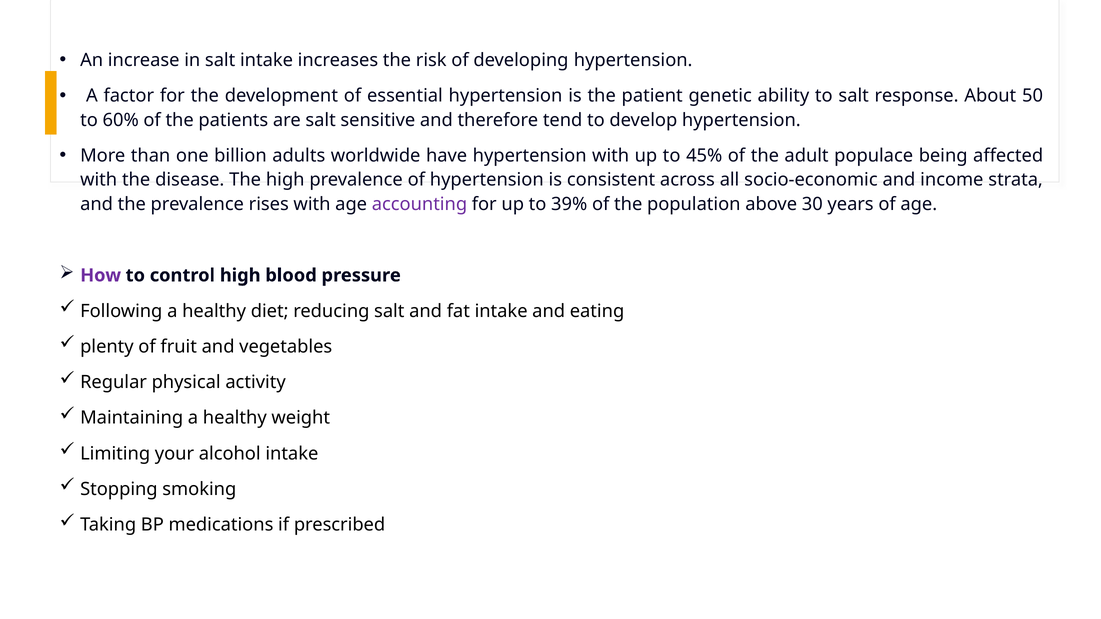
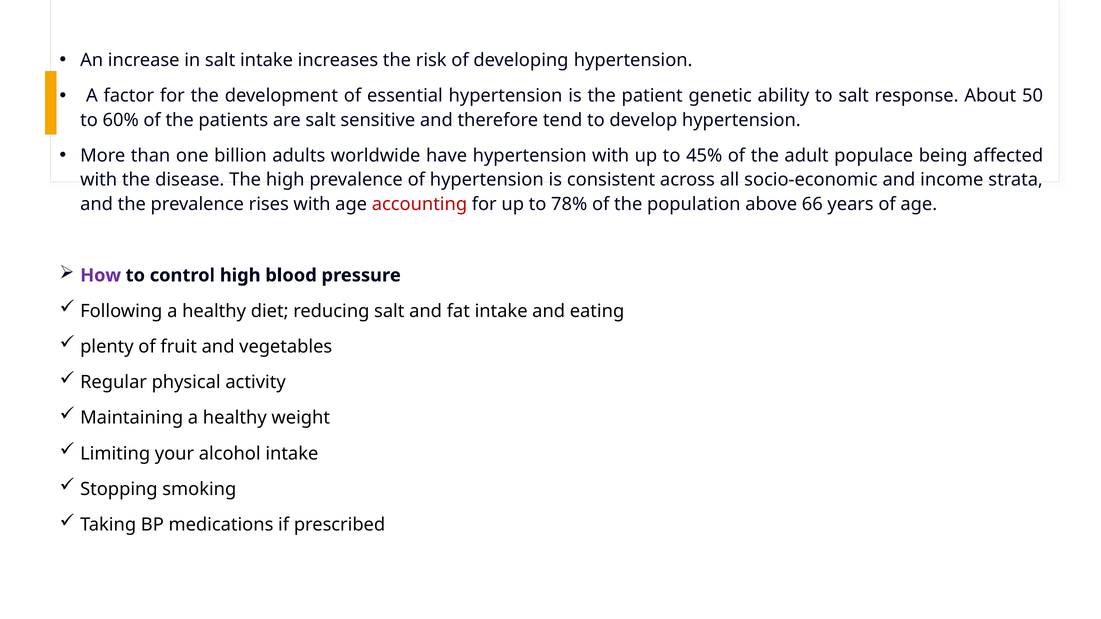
accounting colour: purple -> red (419, 204)
39%: 39% -> 78% (569, 204)
30: 30 -> 66 (812, 204)
